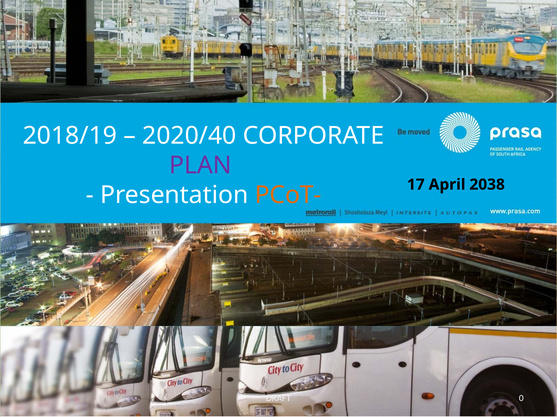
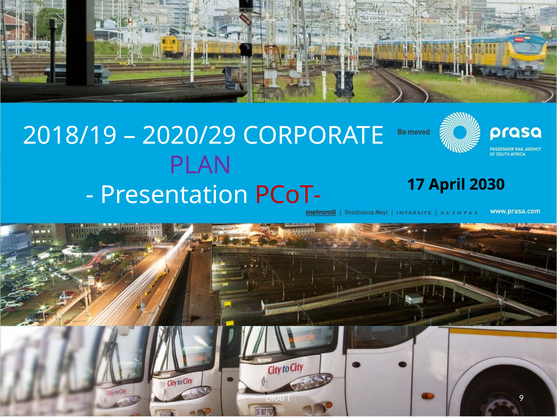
2020/40: 2020/40 -> 2020/29 (189, 136)
2038: 2038 -> 2030 (487, 185)
PCoT- colour: orange -> red (288, 195)
0: 0 -> 9 (521, 399)
